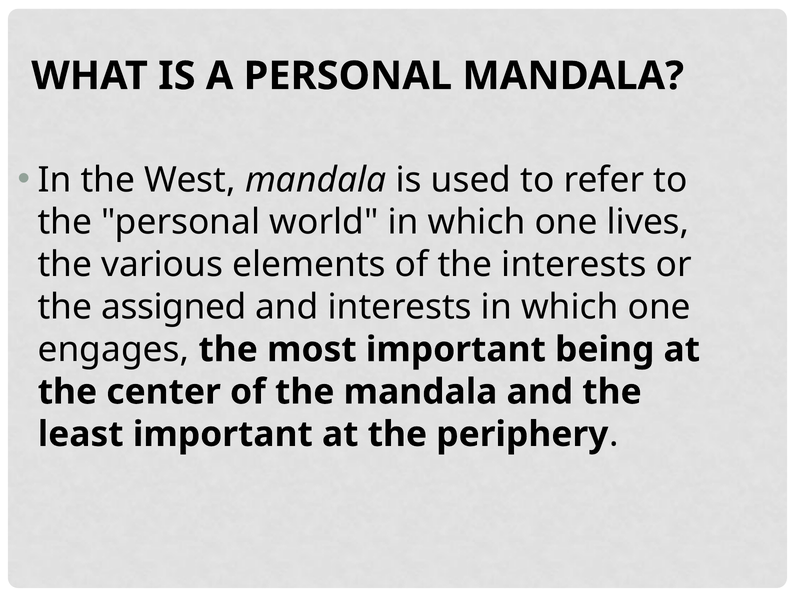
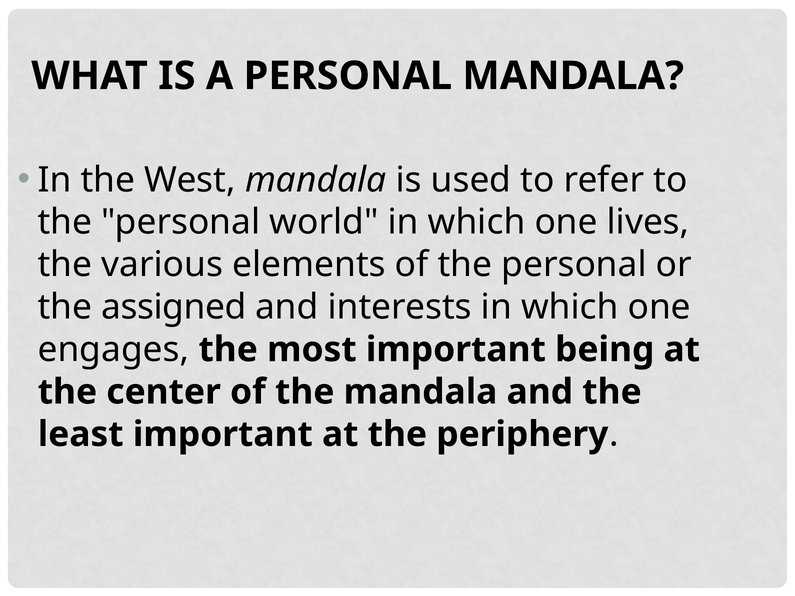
of the interests: interests -> personal (574, 265)
